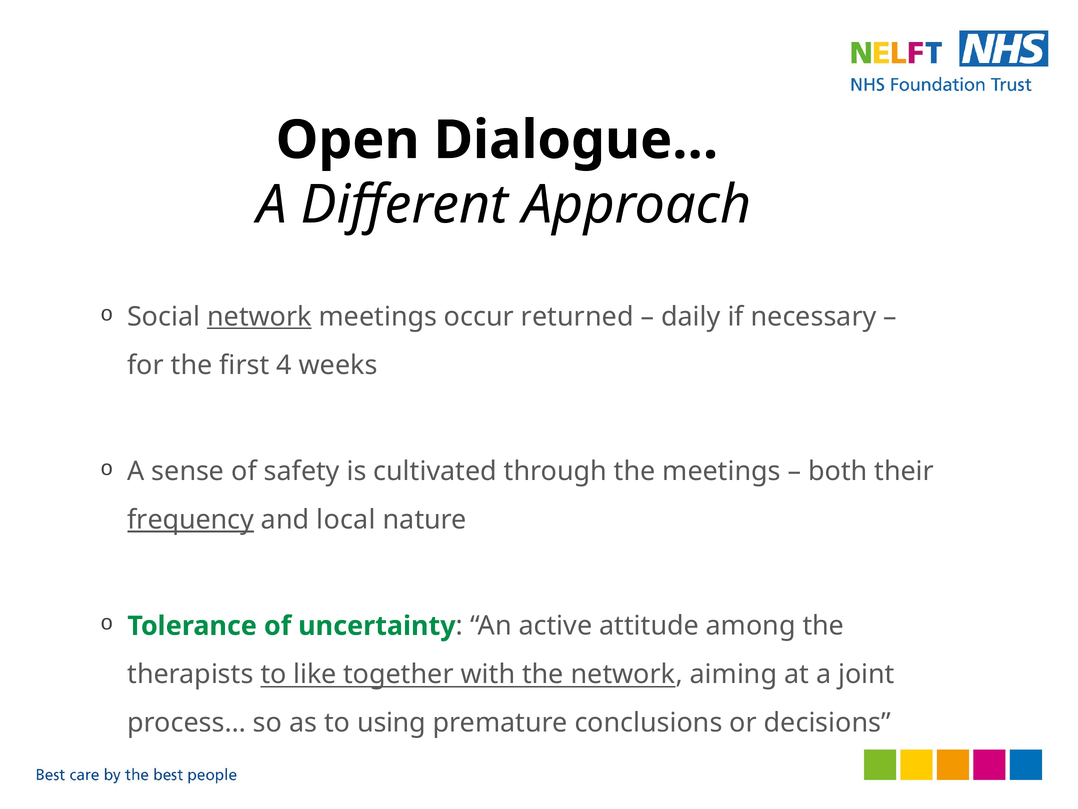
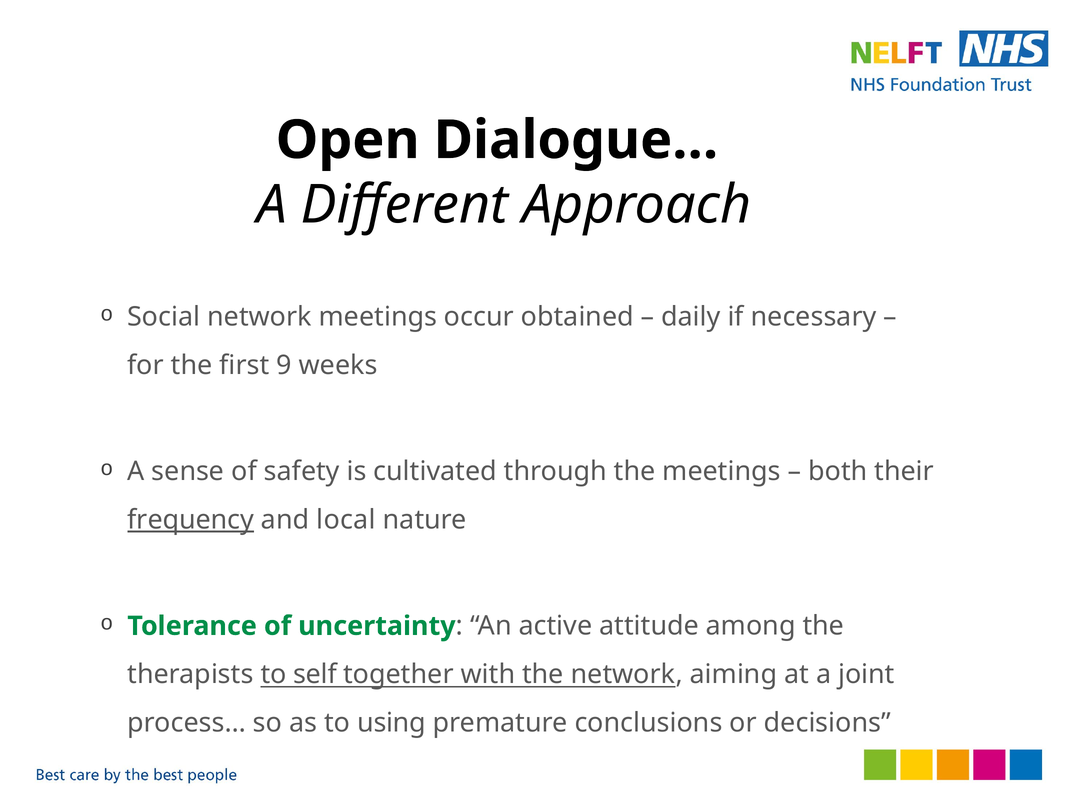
network underline: present -> none (259, 317)
returned: returned -> obtained (577, 317)
4: 4 -> 9 (284, 365)
like: like -> self (315, 674)
